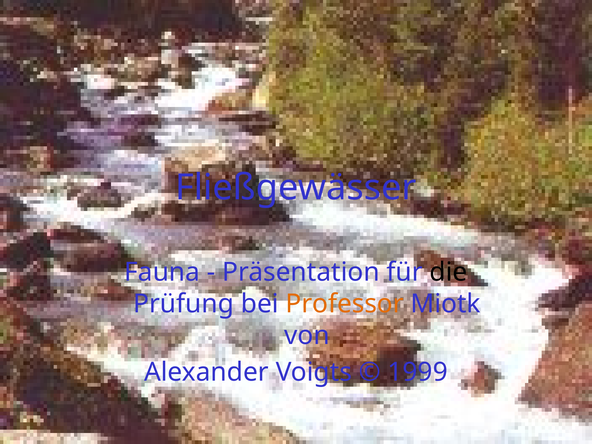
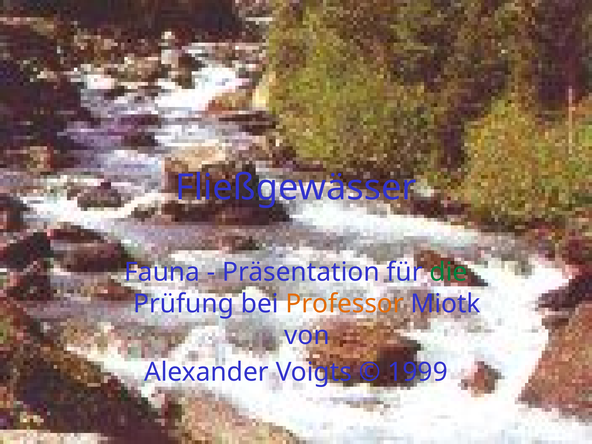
die colour: black -> green (448, 272)
